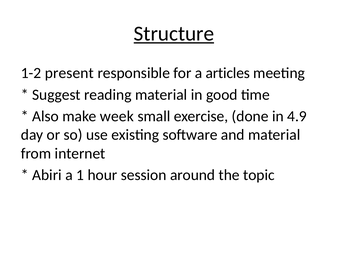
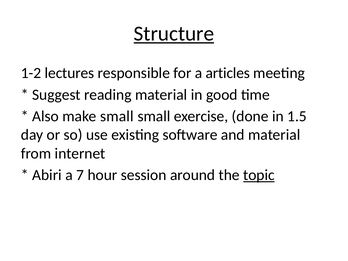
present: present -> lectures (69, 73)
make week: week -> small (117, 116)
4.9: 4.9 -> 1.5 (297, 116)
1: 1 -> 7 (80, 175)
topic underline: none -> present (259, 175)
